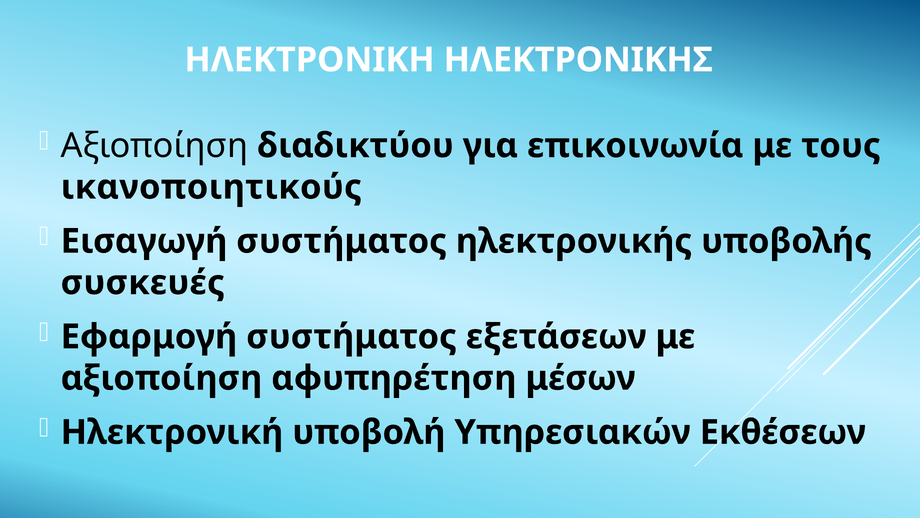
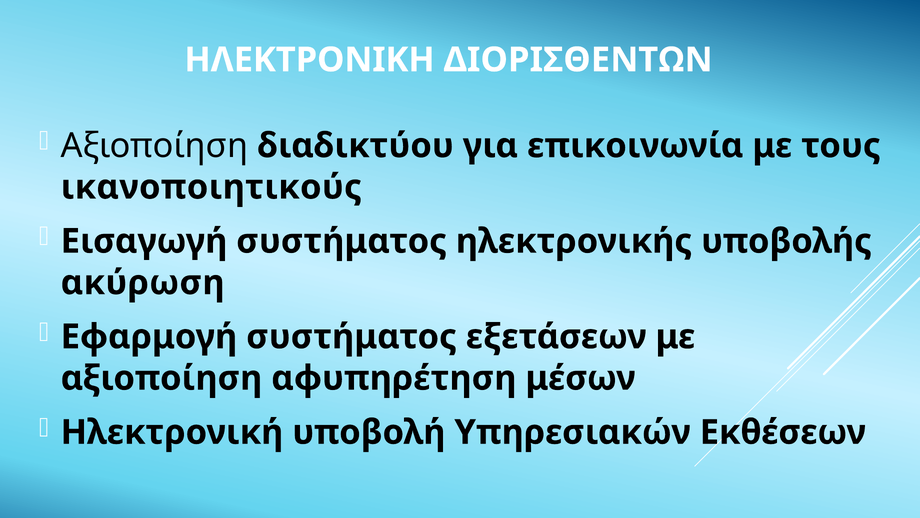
ΗΛΕΚΤΡΟΝΙΚHΣ: ΗΛΕΚΤΡΟΝΙΚHΣ -> ΔΙΟΡΙΣΘΕΝΤΩΝ (578, 60)
συσκευές: συσκευές -> ακύρωση (143, 282)
